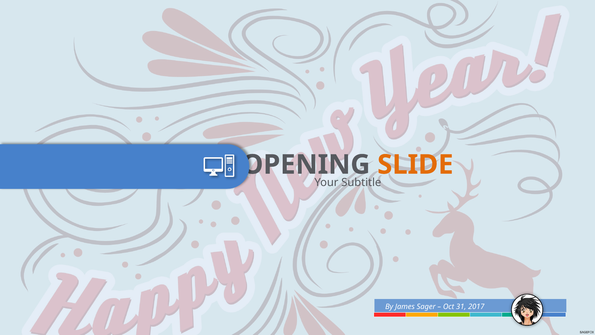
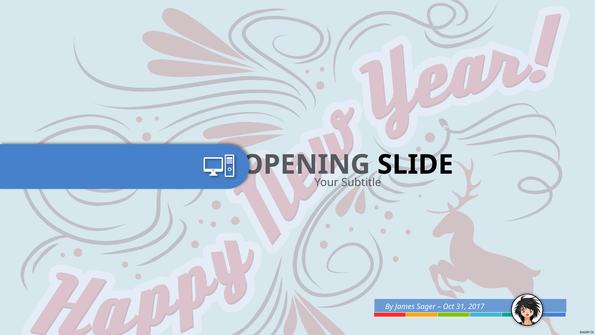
SLIDE colour: orange -> black (415, 165)
